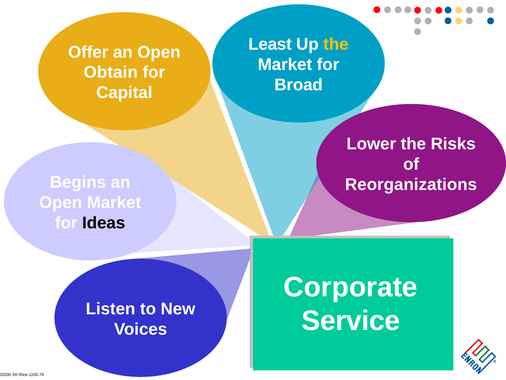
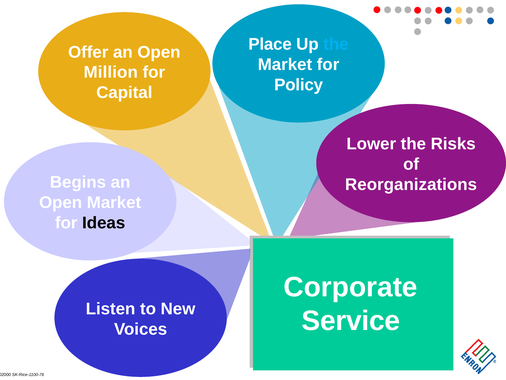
Least: Least -> Place (270, 44)
the colour: yellow -> light blue (336, 44)
Obtain: Obtain -> Million (111, 72)
Broad: Broad -> Policy (299, 85)
